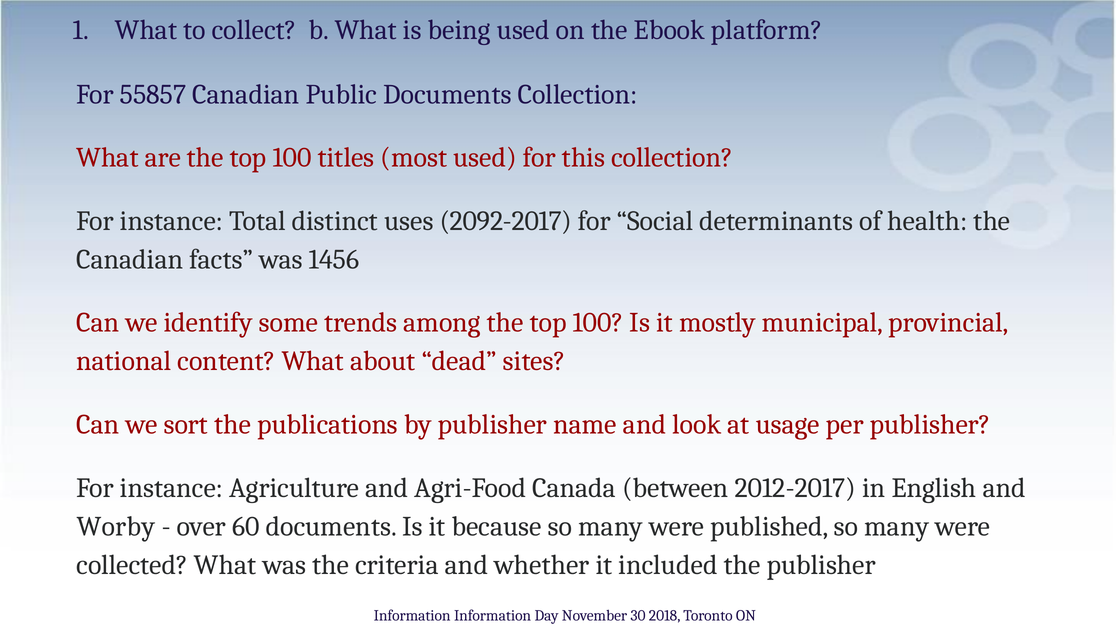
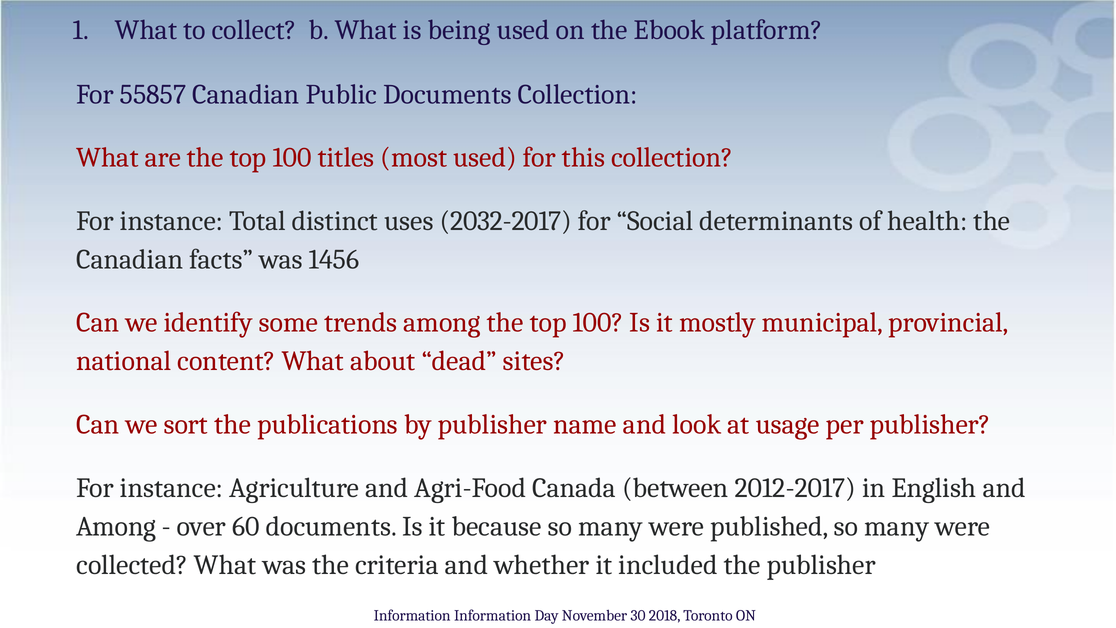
2092-2017: 2092-2017 -> 2032-2017 (506, 221)
Worby: Worby -> Among (116, 526)
